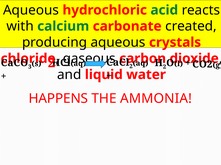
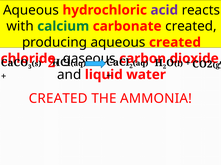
acid colour: green -> purple (164, 10)
aqueous crystals: crystals -> created (175, 43)
HAPPENS: HAPPENS -> CREATED (58, 99)
